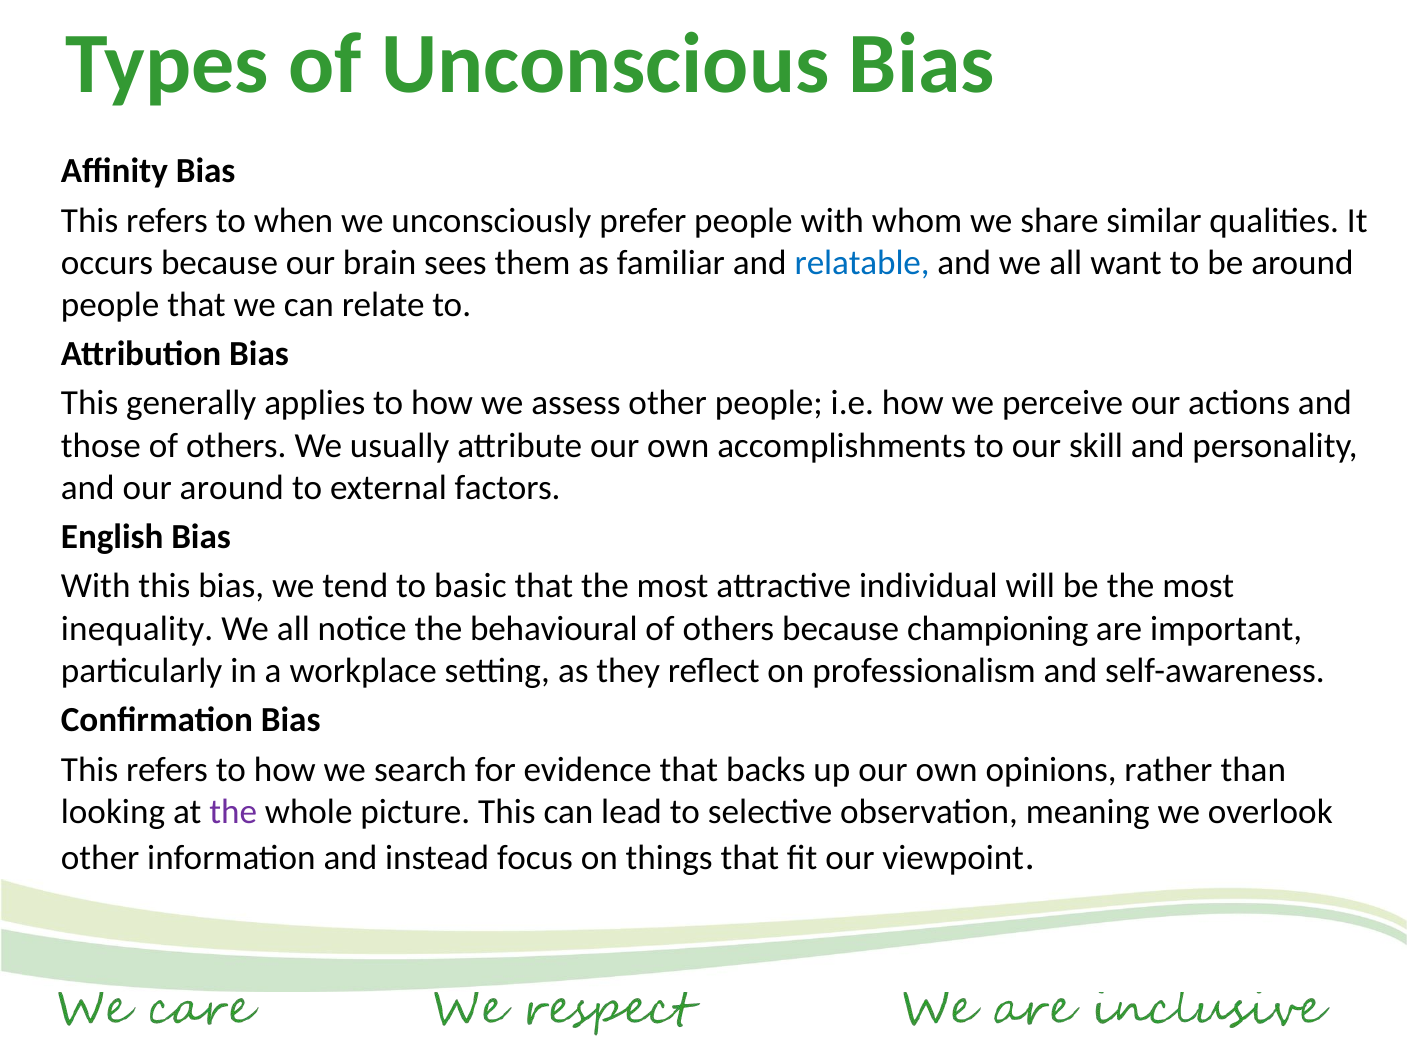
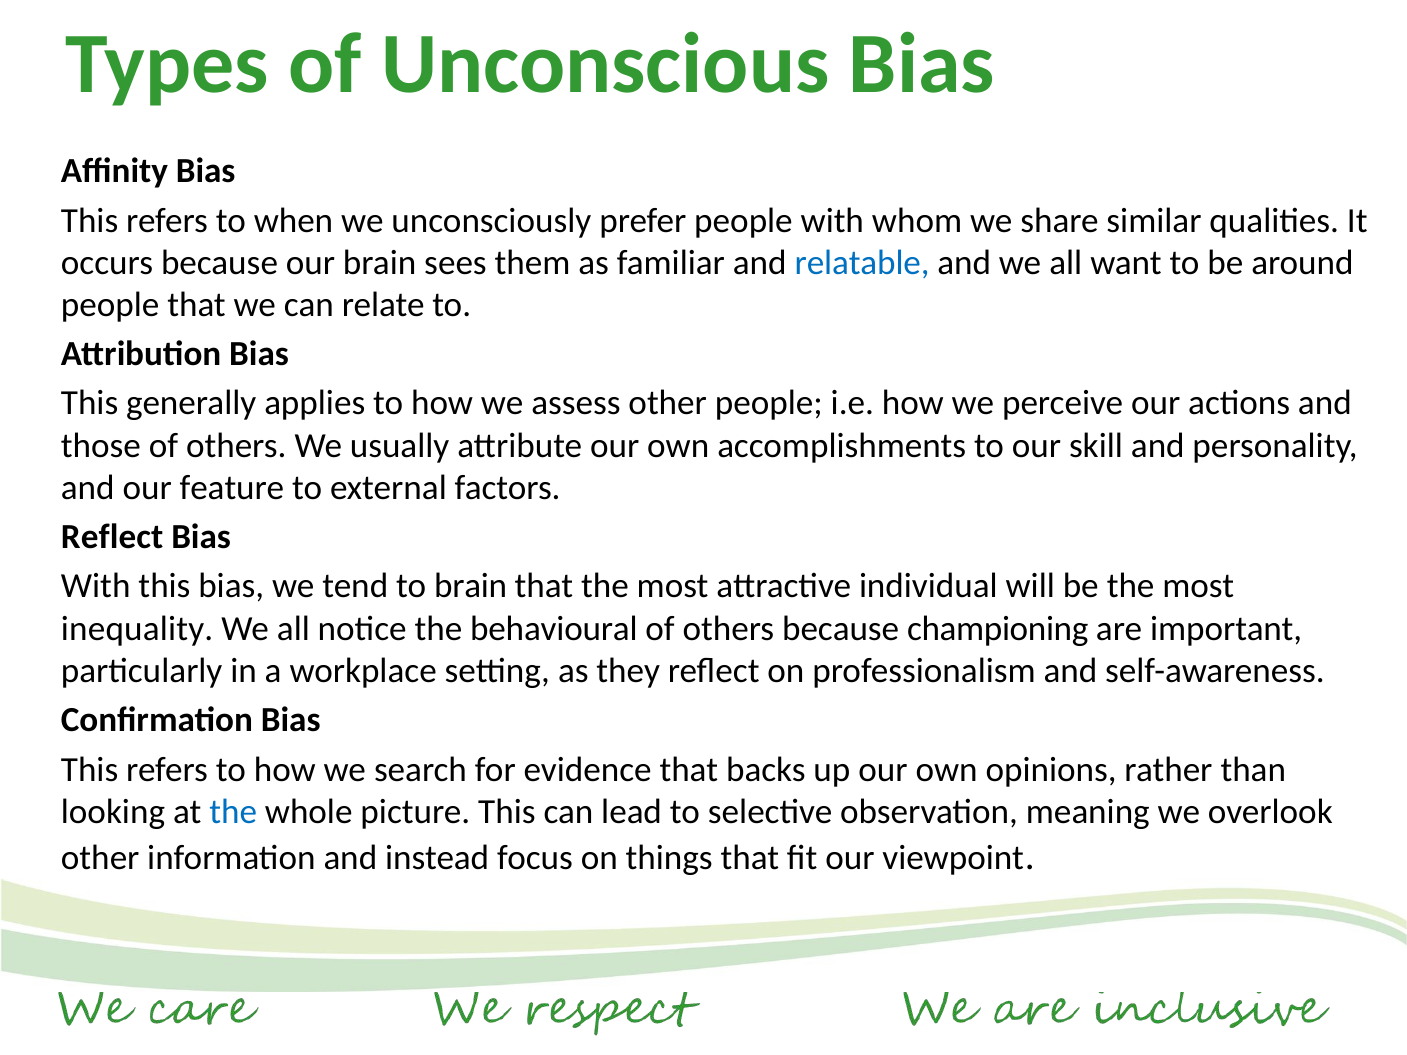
our around: around -> feature (232, 488)
English: English -> Reflect (112, 537)
to basic: basic -> brain (471, 586)
the colour: purple -> blue (233, 812)
